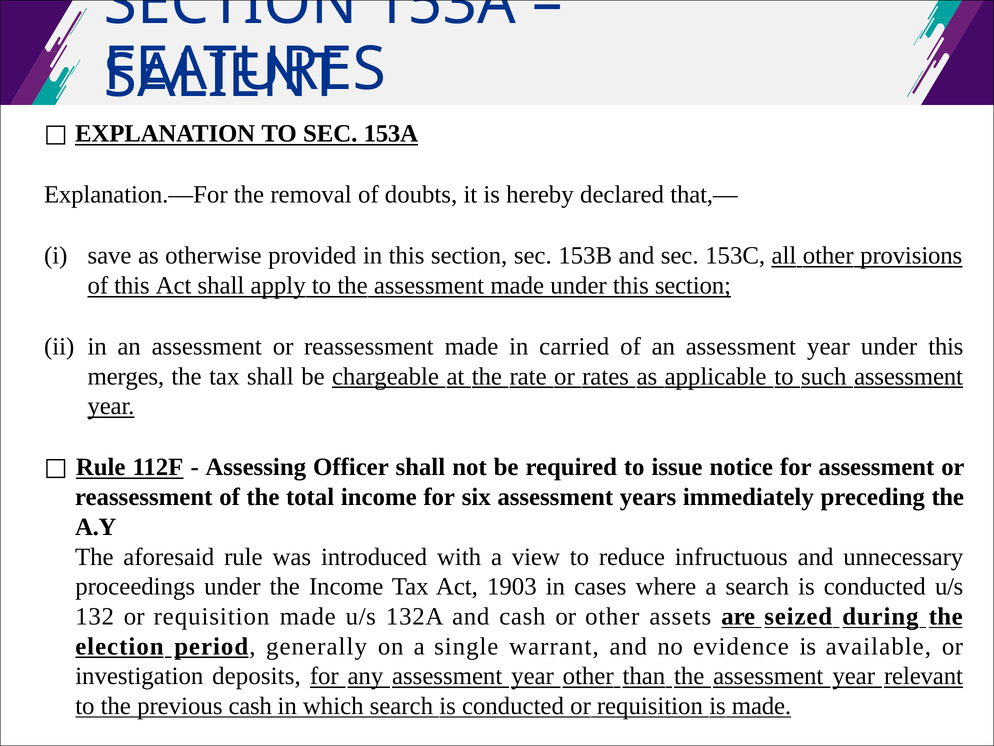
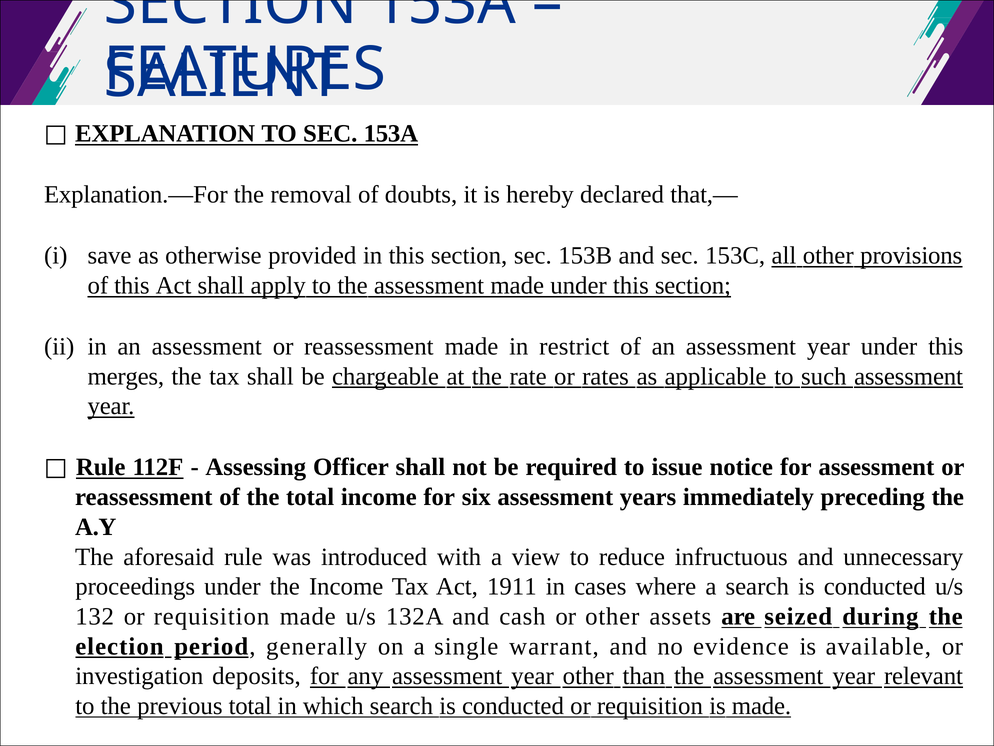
carried: carried -> restrict (574, 346)
1903: 1903 -> 1911 (512, 586)
previous cash: cash -> total (250, 706)
